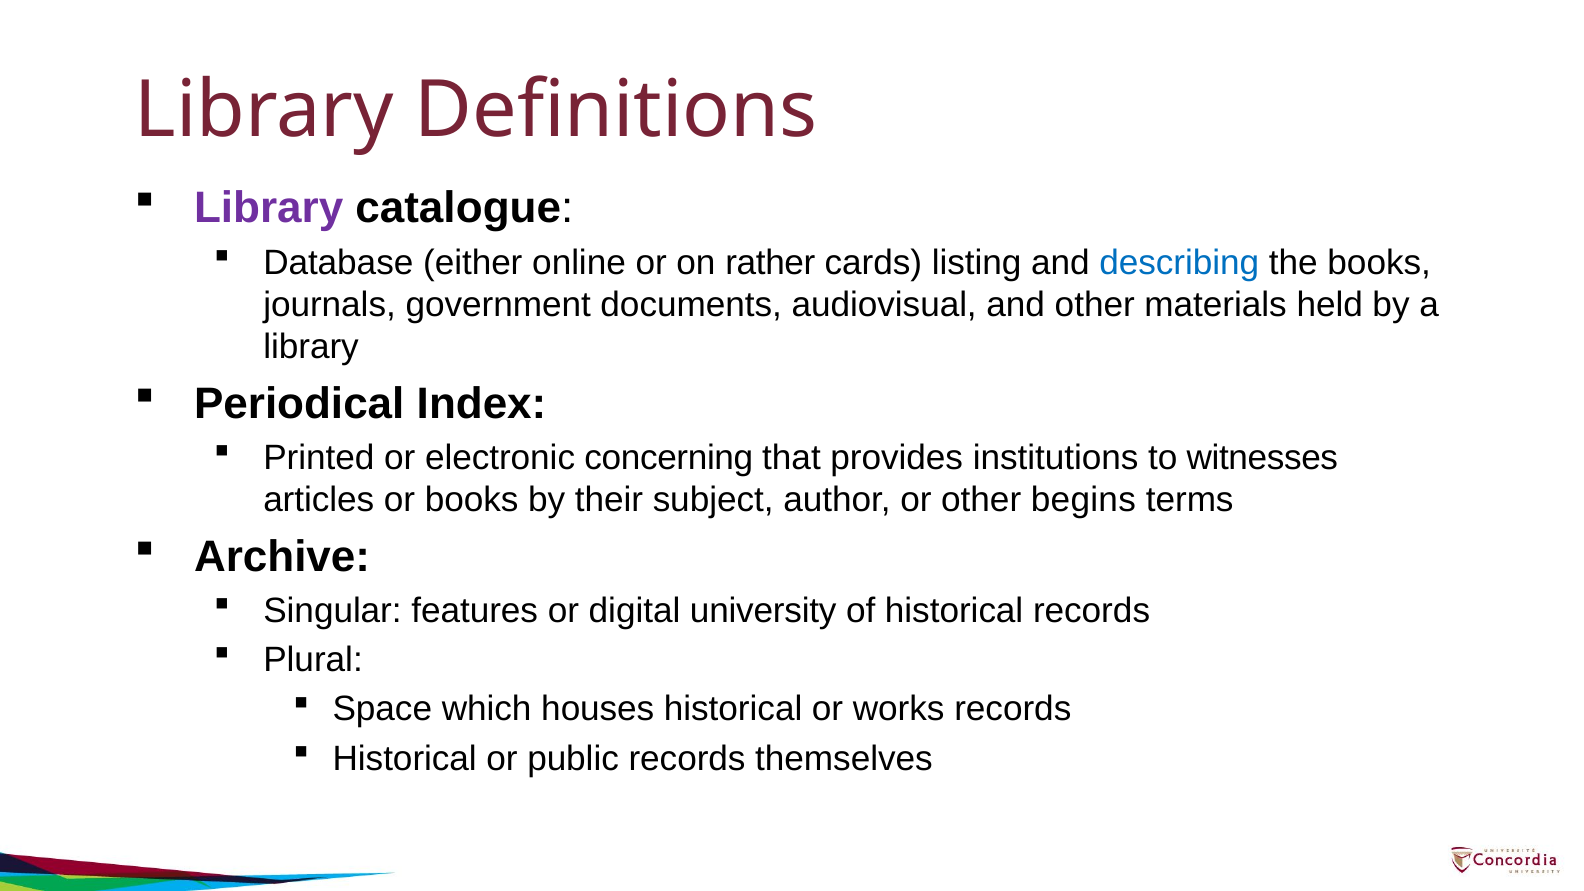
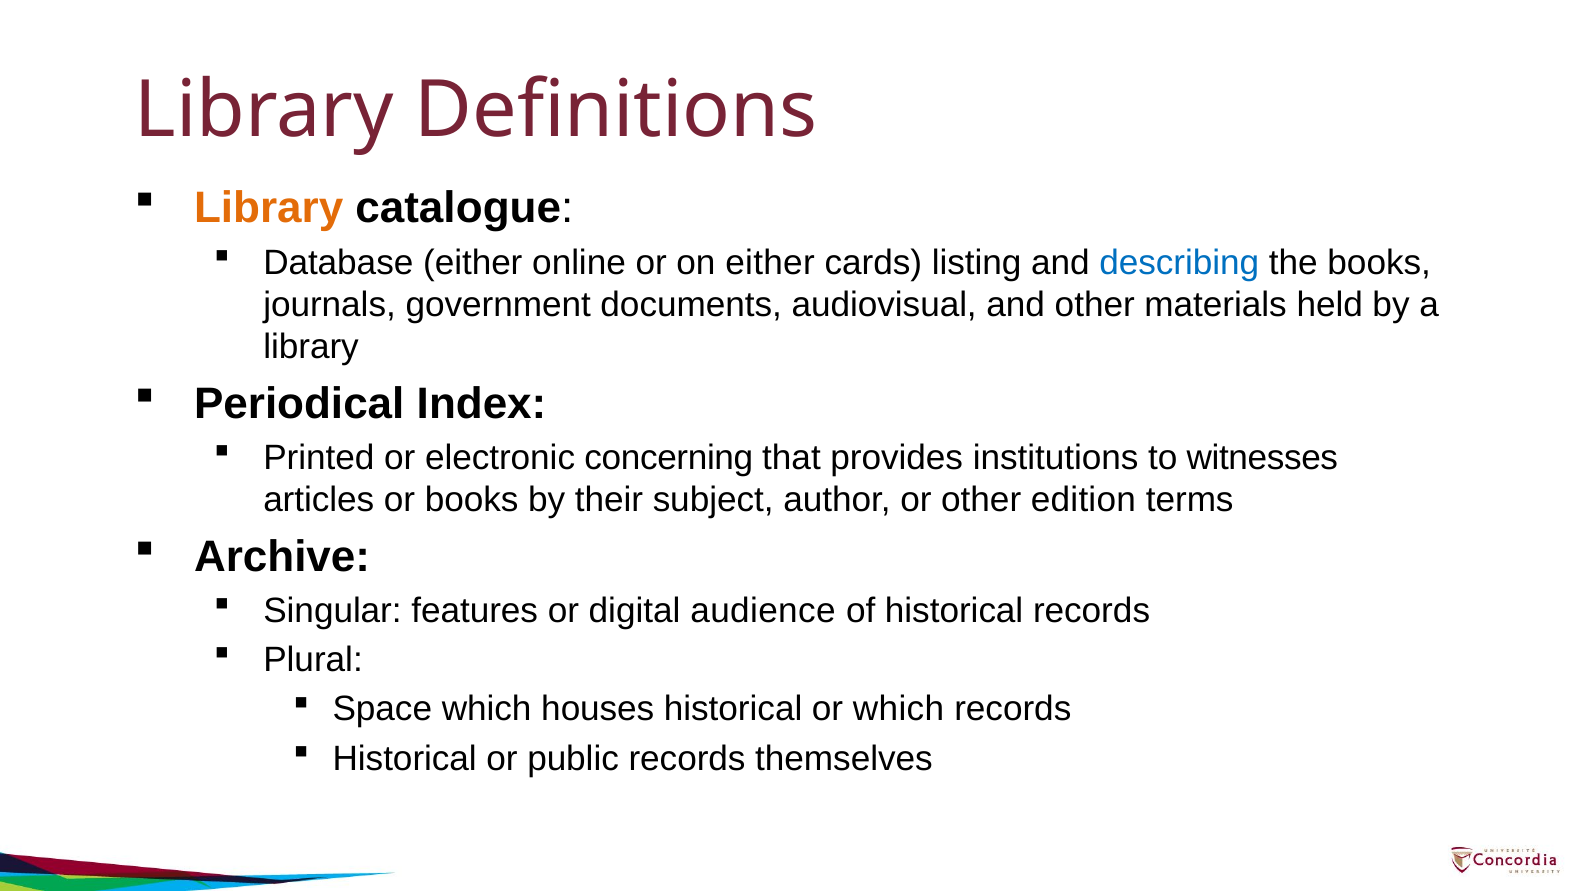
Library colour: purple -> orange (269, 208)
on rather: rather -> either (770, 262)
begins: begins -> edition (1083, 500)
university: university -> audience (763, 611)
or works: works -> which (899, 709)
